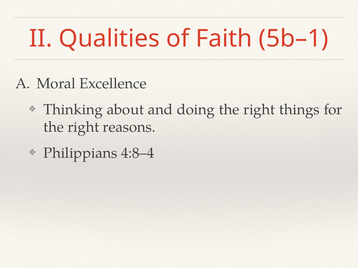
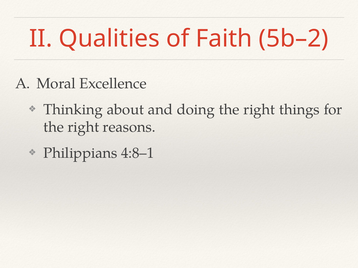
5b–1: 5b–1 -> 5b–2 (294, 39)
4:8–4: 4:8–4 -> 4:8–1 (138, 153)
